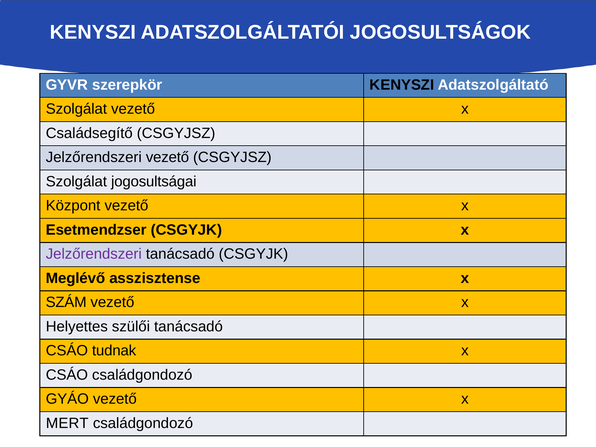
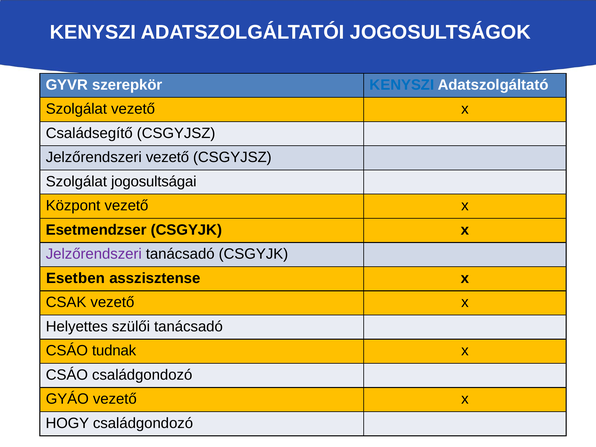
KENYSZI colour: black -> blue (402, 85)
Meglévő: Meglévő -> Esetben (75, 278)
SZÁM: SZÁM -> CSAK (66, 302)
MERT: MERT -> HOGY (67, 423)
